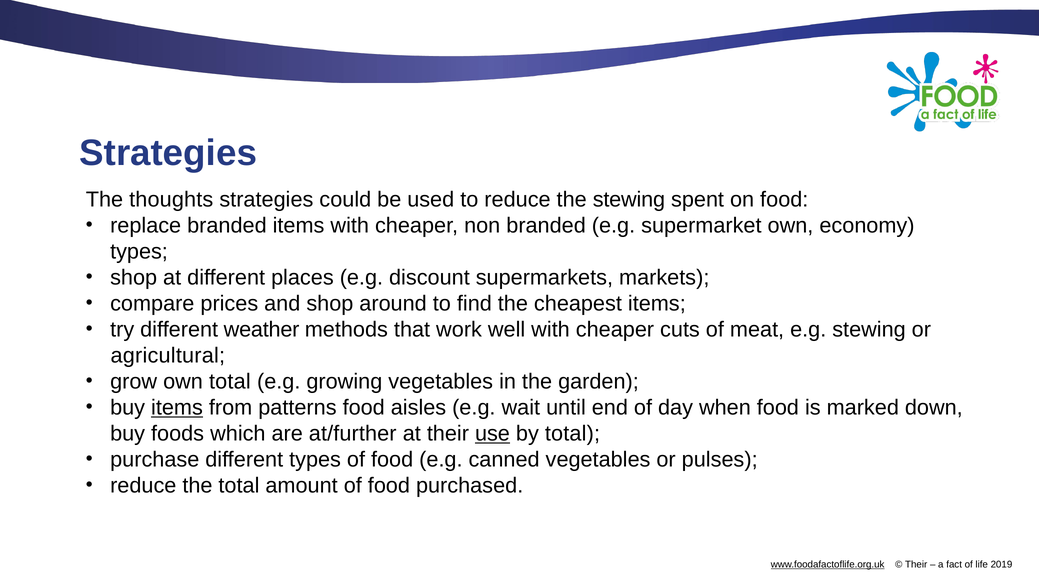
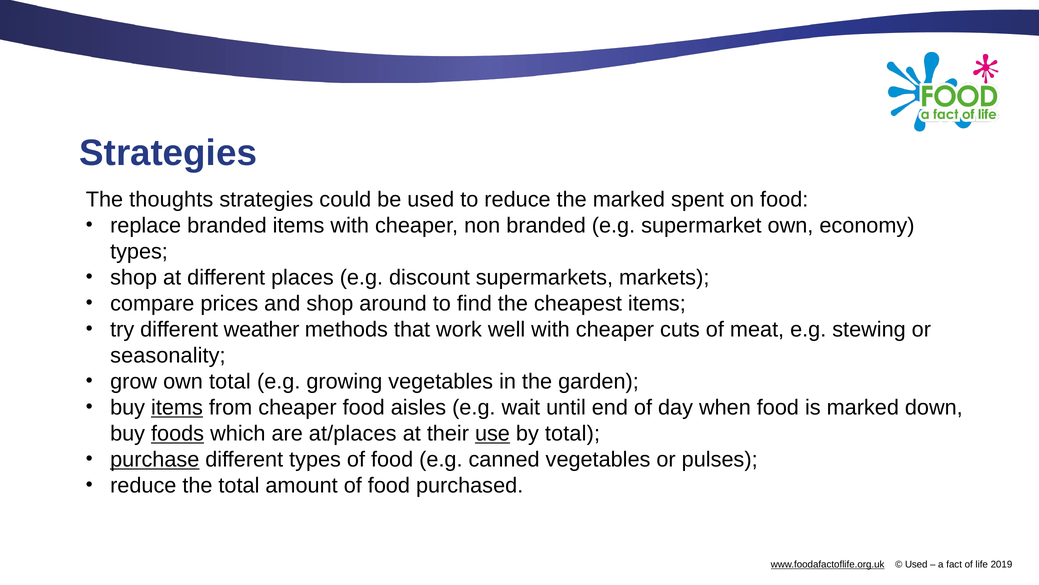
the stewing: stewing -> marked (629, 199)
agricultural: agricultural -> seasonality (168, 355)
from patterns: patterns -> cheaper (297, 407)
foods underline: none -> present (178, 433)
at/further: at/further -> at/places (353, 433)
purchase underline: none -> present (155, 459)
Their: Their -> Used (916, 564)
